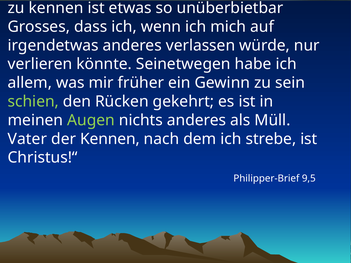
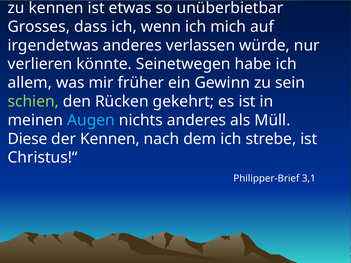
Augen colour: light green -> light blue (91, 120)
Vater: Vater -> Diese (27, 139)
9,5: 9,5 -> 3,1 (309, 179)
